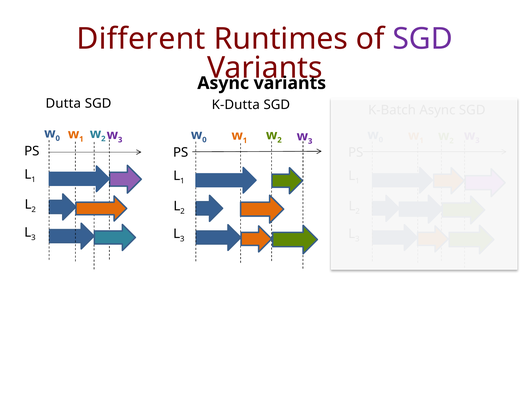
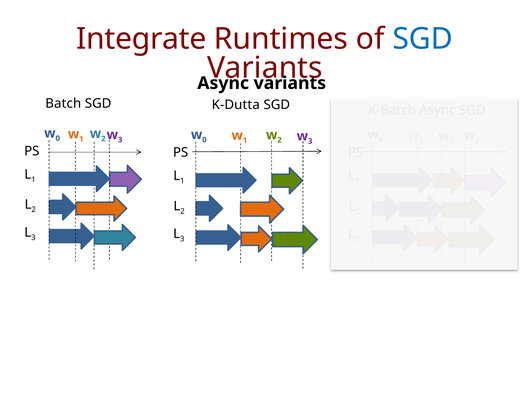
Different: Different -> Integrate (141, 39)
SGD colour: purple -> blue (423, 39)
Dutta: Dutta -> Batch (63, 103)
